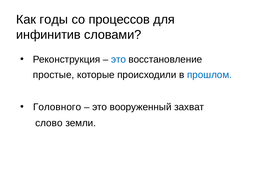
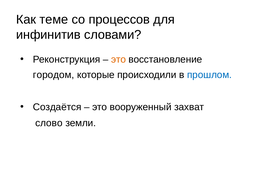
годы: годы -> теме (54, 20)
это colour: blue -> orange (119, 59)
простые: простые -> городом (54, 75)
Головного: Головного -> Создаётся (57, 107)
